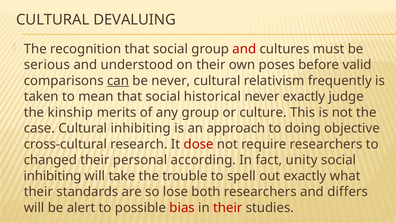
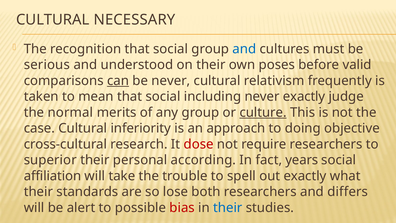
DEVALUING: DEVALUING -> NECESSARY (134, 20)
and colour: red -> blue (244, 49)
historical: historical -> including (213, 96)
kinship: kinship -> normal (70, 112)
culture underline: none -> present (263, 112)
Cultural inhibiting: inhibiting -> inferiority (141, 128)
changed: changed -> superior (50, 160)
unity: unity -> years (302, 160)
inhibiting: inhibiting -> affiliation (52, 176)
their colour: red -> blue (228, 207)
